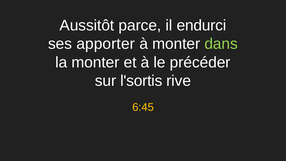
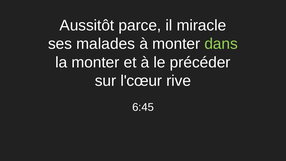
endurci: endurci -> miracle (201, 25)
apporter: apporter -> malades (106, 44)
l'sortis: l'sortis -> l'cœur (141, 81)
6:45 colour: yellow -> white (143, 107)
